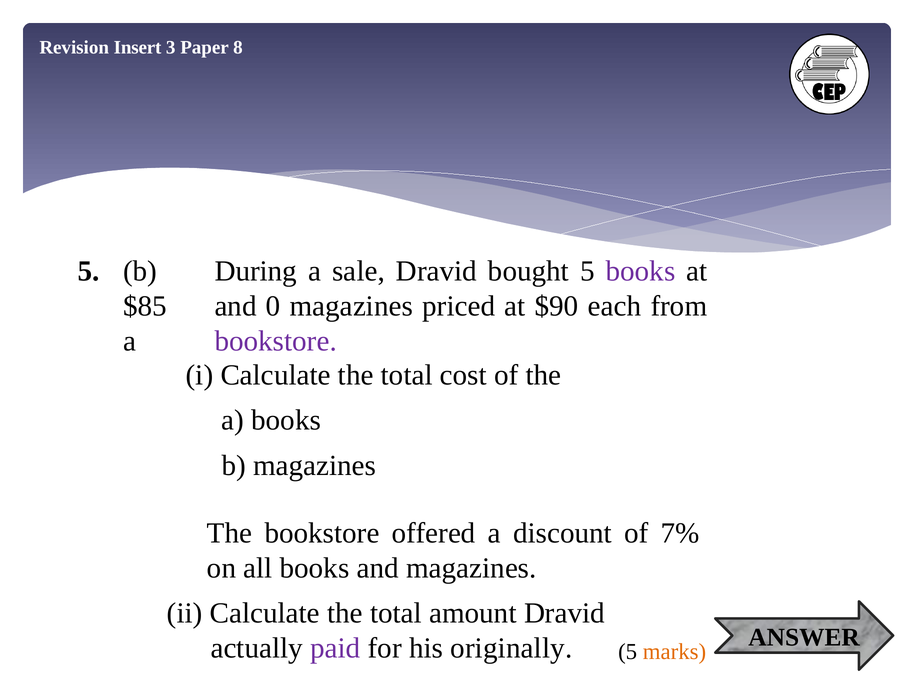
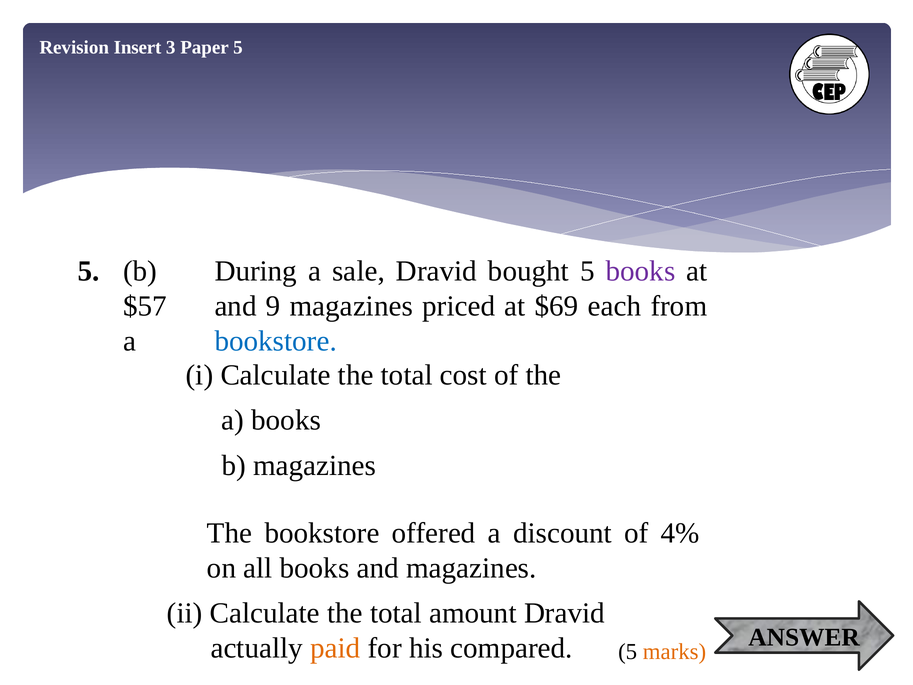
Paper 8: 8 -> 5 (238, 48)
$85: $85 -> $57 (145, 306)
0: 0 -> 9 (273, 306)
$90: $90 -> $69 (557, 306)
bookstore colour: purple -> blue (276, 341)
7%: 7% -> 4% (680, 533)
paid colour: purple -> orange (335, 648)
originally: originally -> compared (511, 648)
